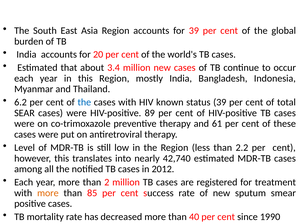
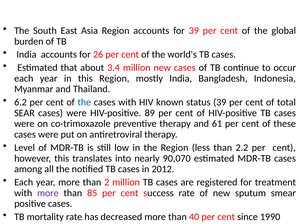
20: 20 -> 26 (98, 55)
42,740: 42,740 -> 90,070 (177, 159)
more colour: orange -> purple (48, 193)
